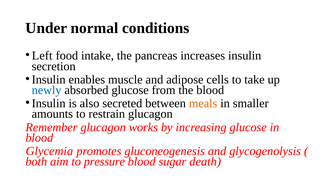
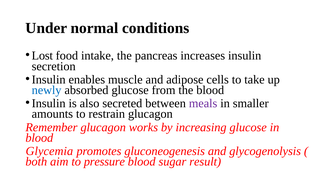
Left: Left -> Lost (42, 56)
meals colour: orange -> purple (203, 103)
death: death -> result (205, 161)
